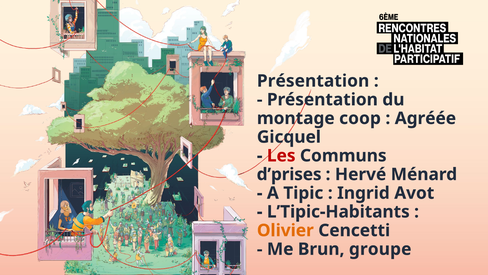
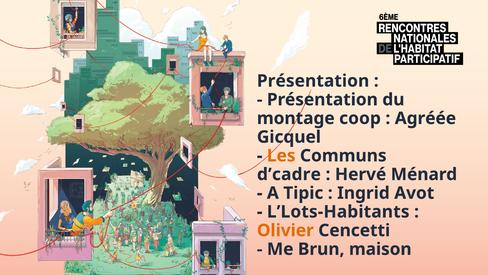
Les colour: red -> orange (281, 155)
d’prises: d’prises -> d’cadre (289, 174)
L’Tipic-Habitants: L’Tipic-Habitants -> L’Lots-Habitants (338, 211)
groupe: groupe -> maison (380, 249)
